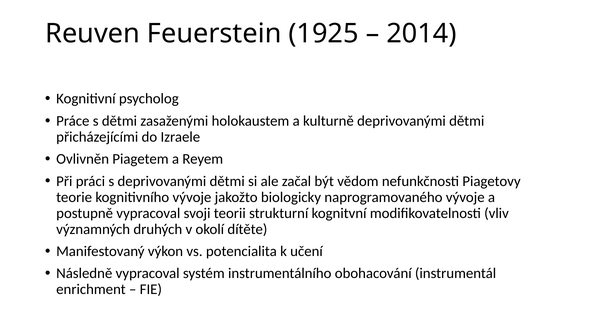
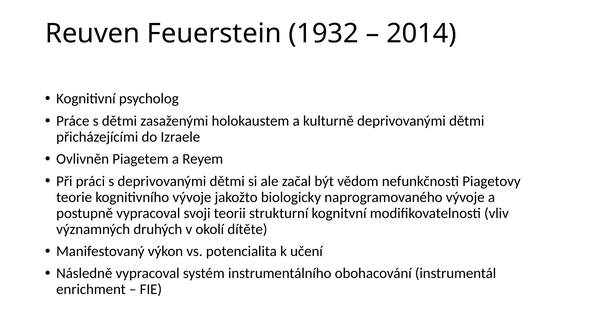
1925: 1925 -> 1932 (324, 33)
